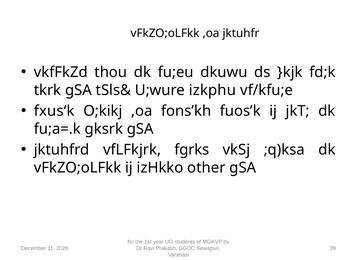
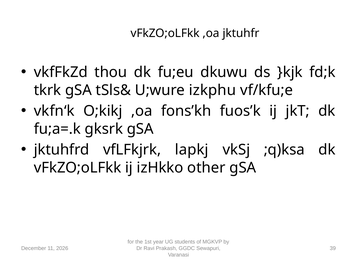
fxus‘k: fxus‘k -> vkfn‘k (54, 111)
fgrks: fgrks -> lapkj (192, 150)
